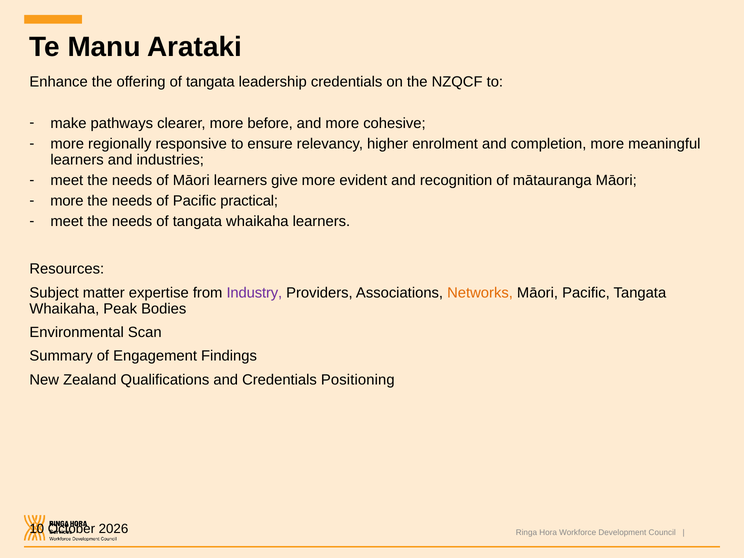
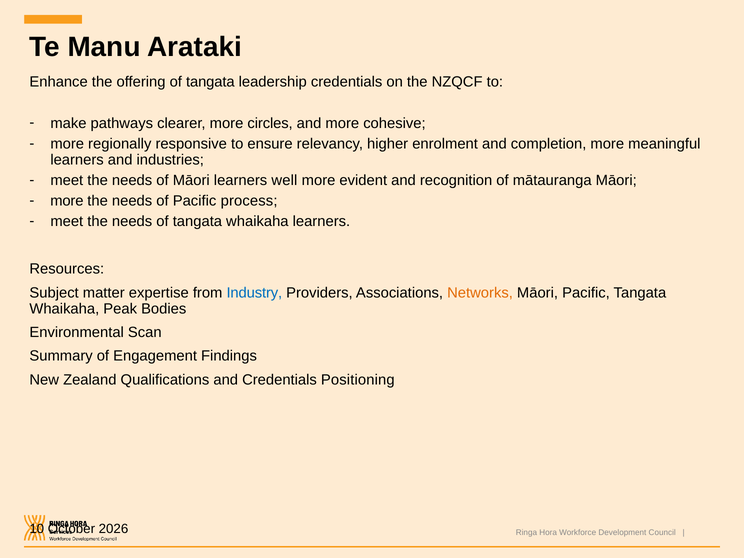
before: before -> circles (270, 123)
give: give -> well (284, 180)
practical: practical -> process (249, 201)
Industry colour: purple -> blue (254, 293)
